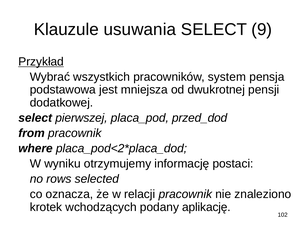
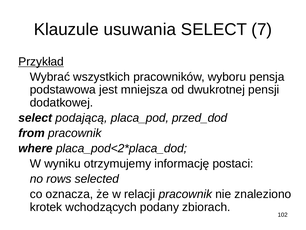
9: 9 -> 7 (262, 29)
system: system -> wyboru (227, 77)
pierwszej: pierwszej -> podającą (81, 118)
aplikację: aplikację -> zbiorach (206, 207)
